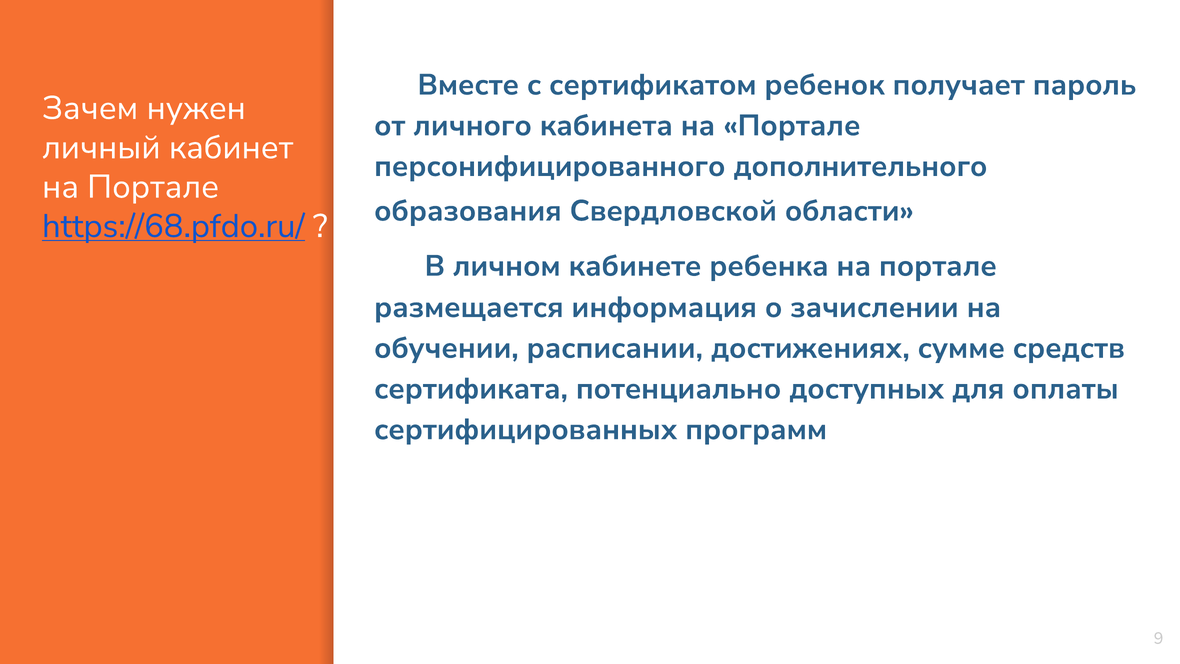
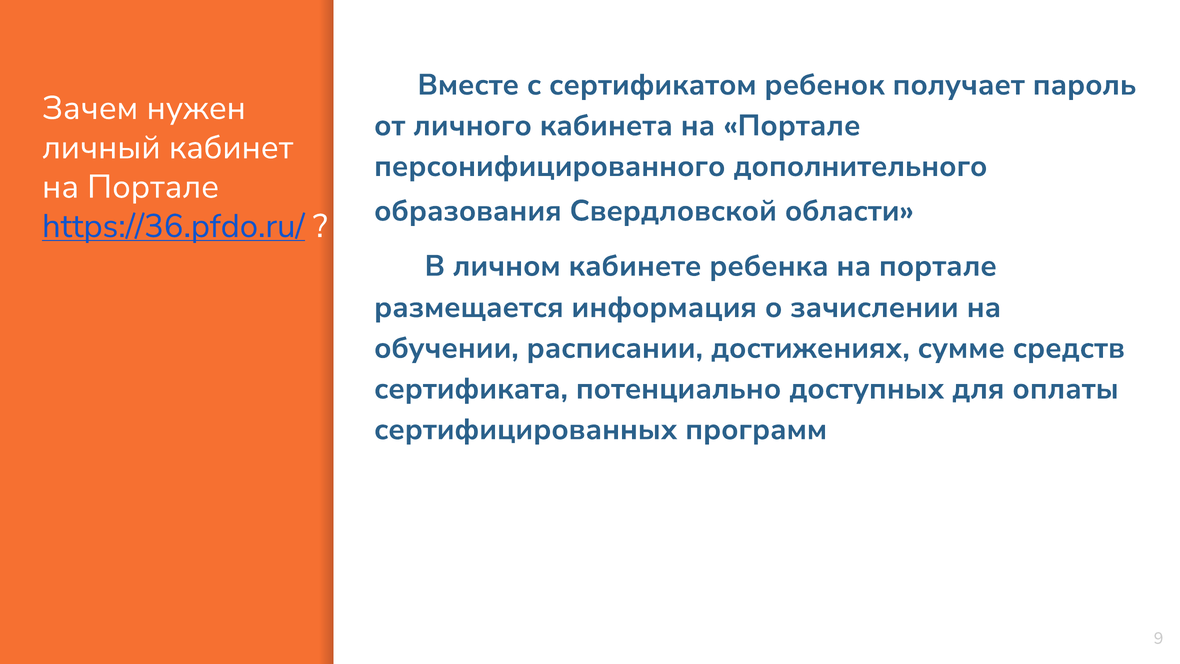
https://68.pfdo.ru/: https://68.pfdo.ru/ -> https://36.pfdo.ru/ (173, 226)
